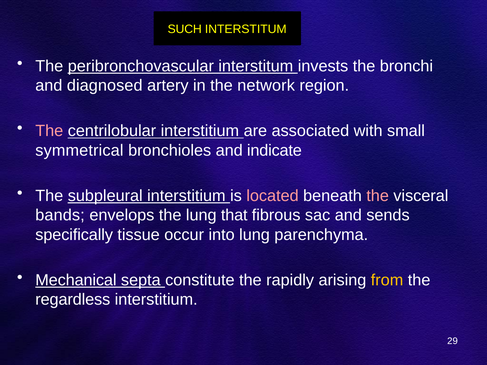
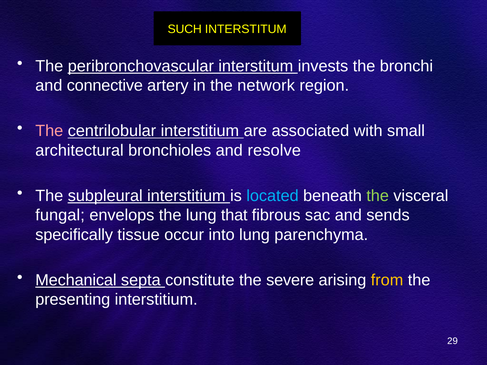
diagnosed: diagnosed -> connective (105, 86)
symmetrical: symmetrical -> architectural (79, 150)
indicate: indicate -> resolve (274, 150)
located colour: pink -> light blue (272, 196)
the colour: pink -> light green (378, 196)
bands: bands -> fungal (60, 215)
rapidly: rapidly -> severe (290, 280)
regardless: regardless -> presenting (73, 300)
